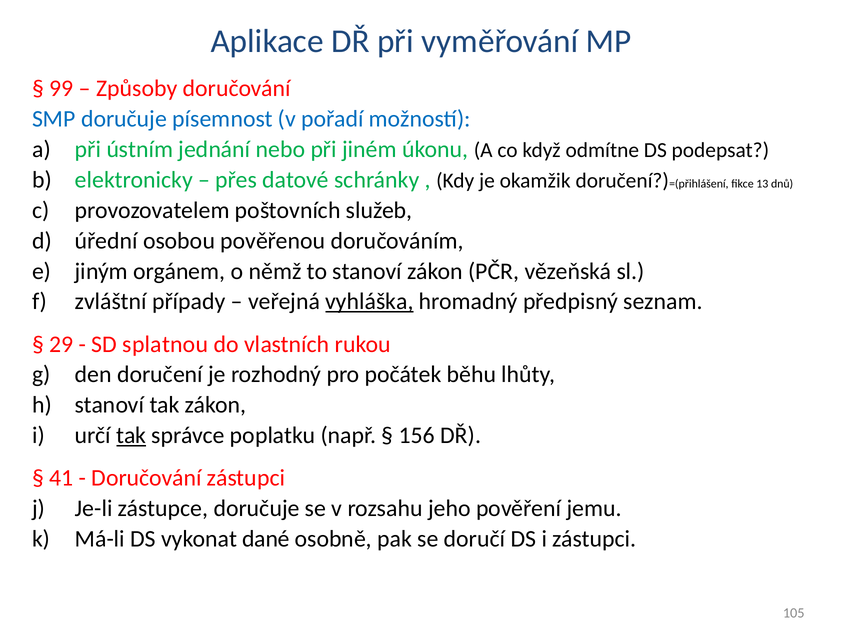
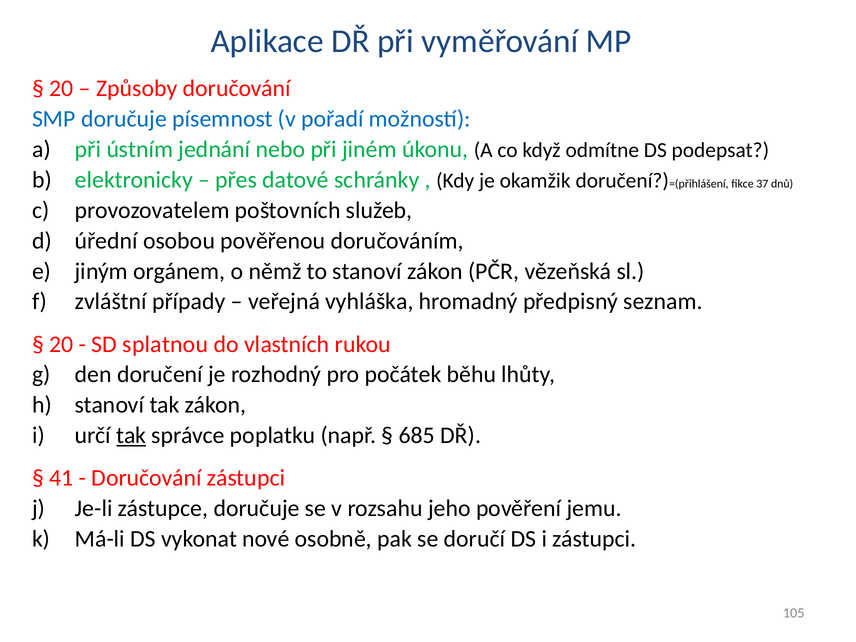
99: 99 -> 20 (61, 89)
13: 13 -> 37 (762, 184)
vyhláška underline: present -> none (369, 302)
29: 29 -> 20 (61, 344)
156: 156 -> 685 (417, 435)
dané: dané -> nové (266, 539)
